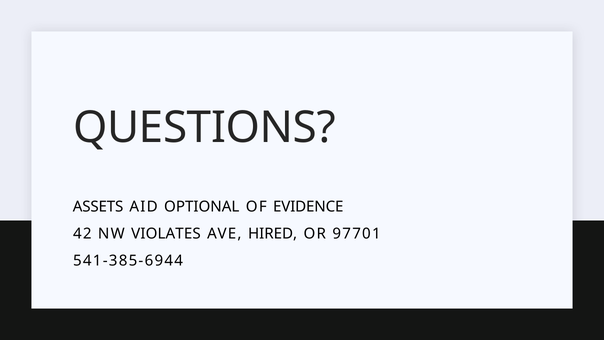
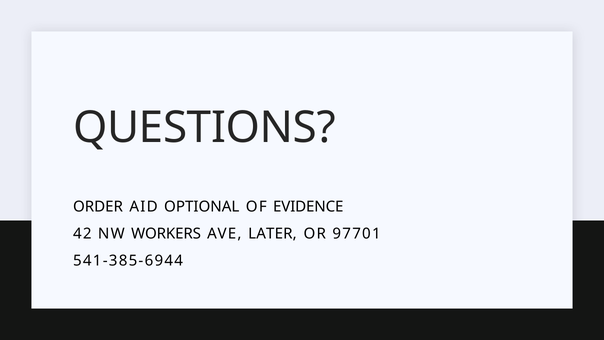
ASSETS: ASSETS -> ORDER (98, 207)
VIOLATES: VIOLATES -> WORKERS (166, 233)
HIRED: HIRED -> LATER (273, 233)
